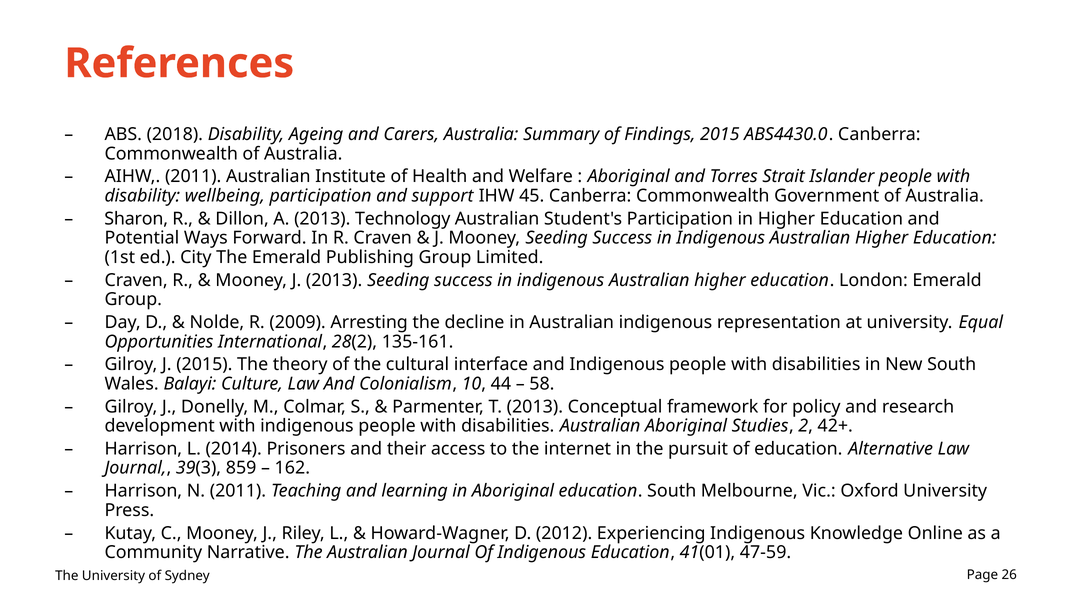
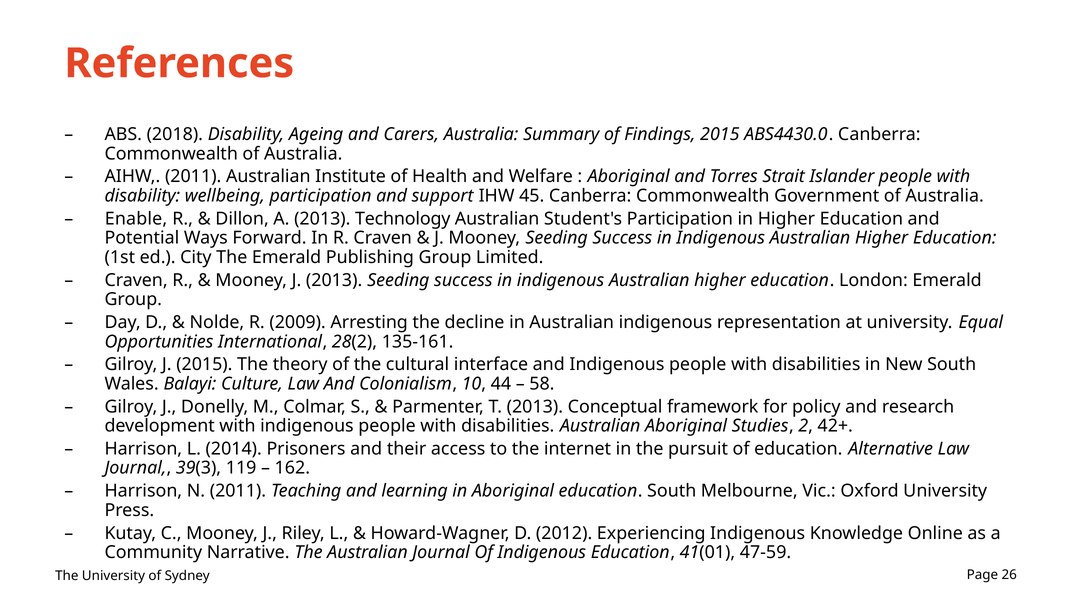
Sharon: Sharon -> Enable (136, 219)
859: 859 -> 119 (241, 468)
